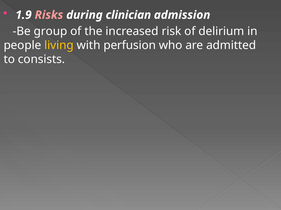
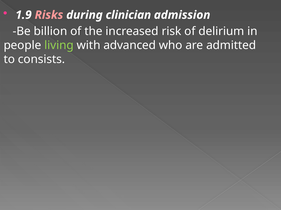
group: group -> billion (51, 31)
living colour: yellow -> light green (59, 45)
perfusion: perfusion -> advanced (130, 45)
